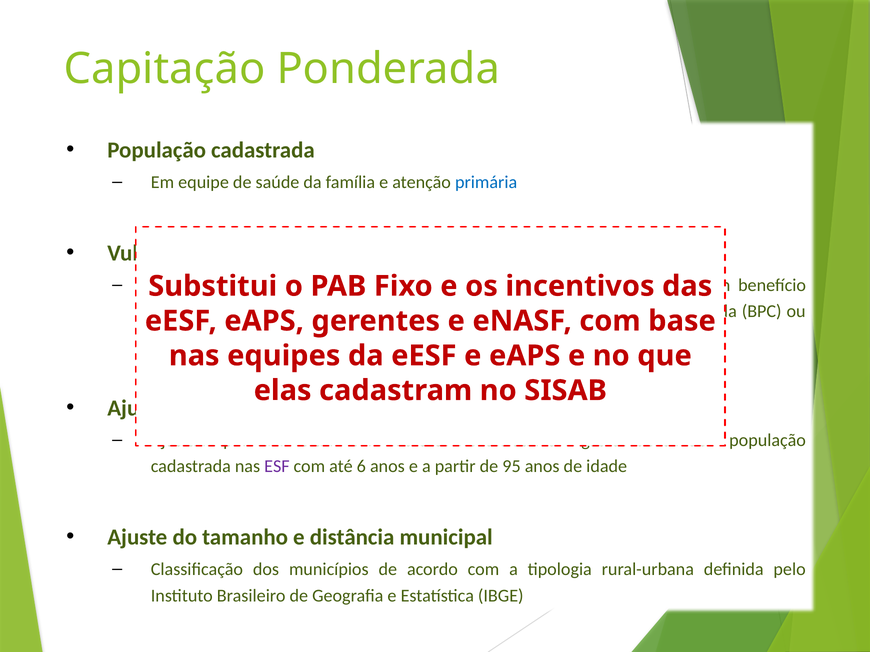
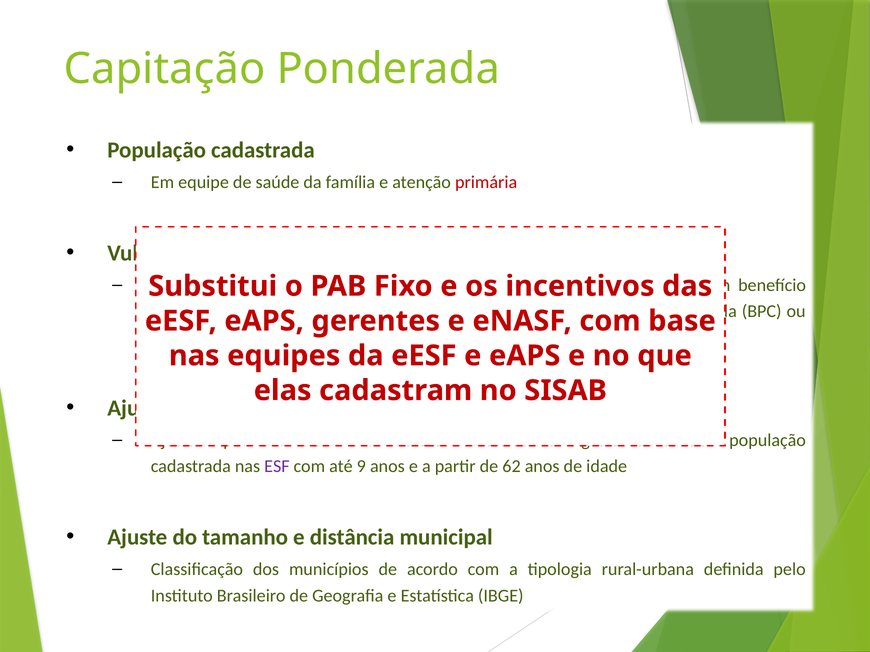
primária colour: blue -> red (486, 183)
6: 6 -> 9 (361, 467)
95: 95 -> 62 (512, 467)
